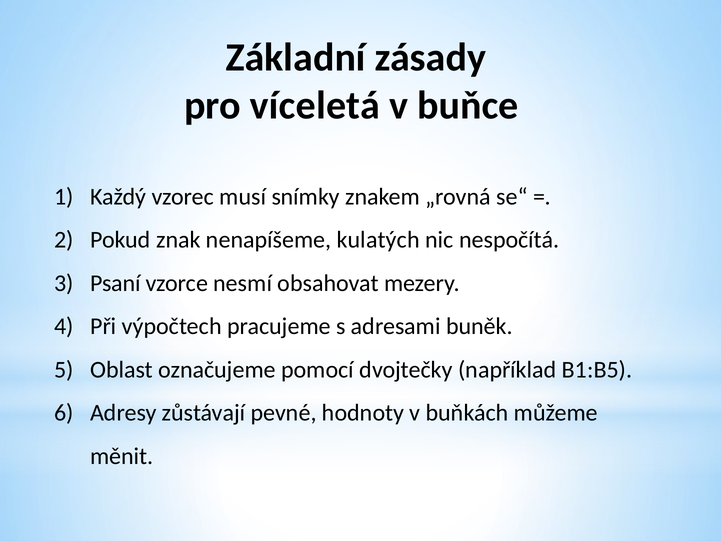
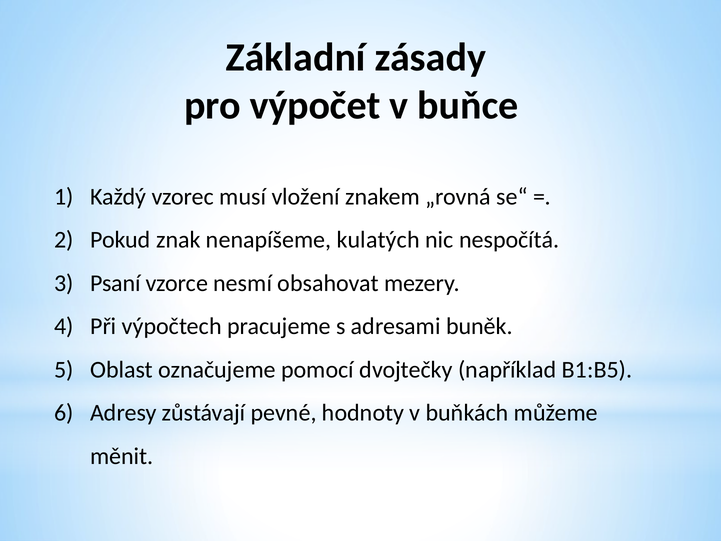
víceletá: víceletá -> výpočet (315, 106)
snímky: snímky -> vložení (306, 197)
